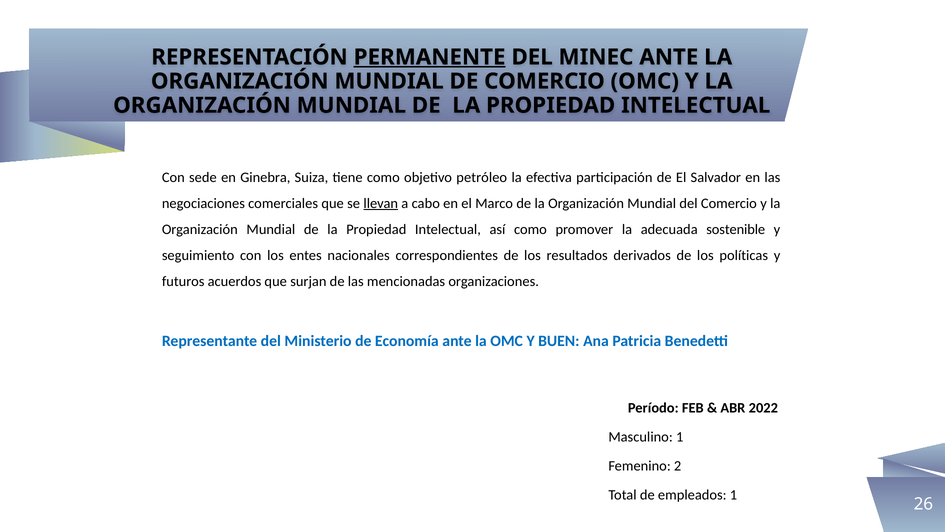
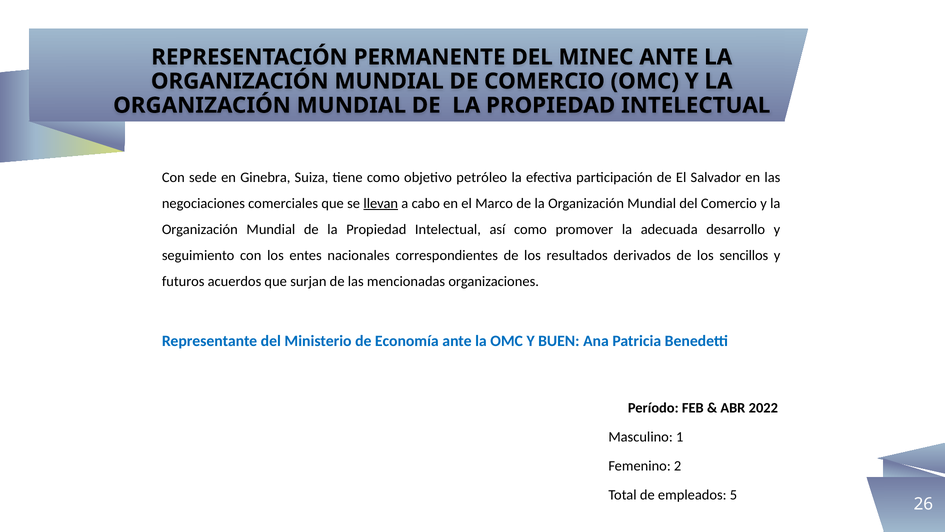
PERMANENTE underline: present -> none (430, 57)
sostenible: sostenible -> desarrollo (736, 229)
políticas: políticas -> sencillos (744, 255)
empleados 1: 1 -> 5 (733, 495)
